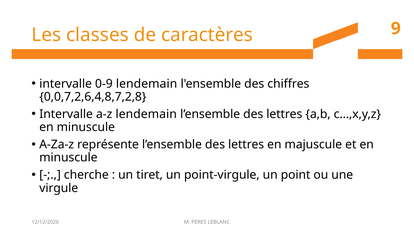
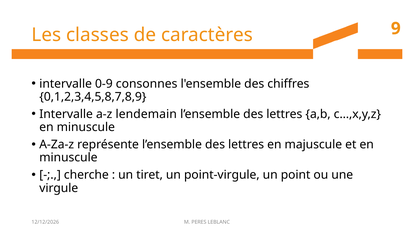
0-9 lendemain: lendemain -> consonnes (147, 84)
0,0,7,2,6,4,8,7,2,8: 0,0,7,2,6,4,8,7,2,8 -> 0,1,2,3,4,5,8,7,8,9 (93, 97)
